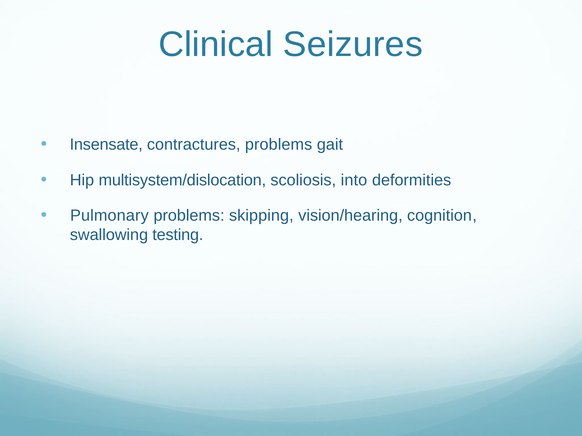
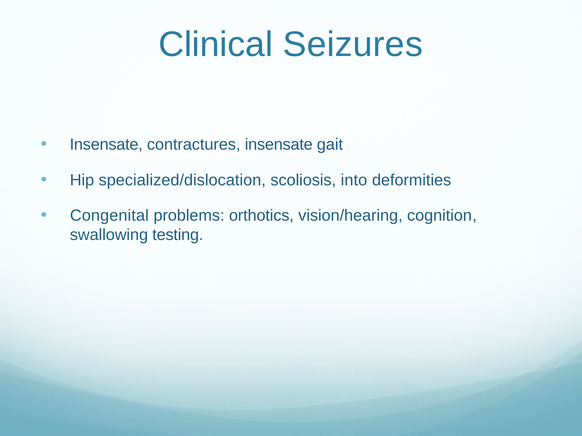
contractures problems: problems -> insensate (279, 145)
multisystem/dislocation: multisystem/dislocation -> specialized/dislocation (182, 180)
Pulmonary: Pulmonary -> Congenital (109, 216)
skipping: skipping -> orthotics (261, 216)
